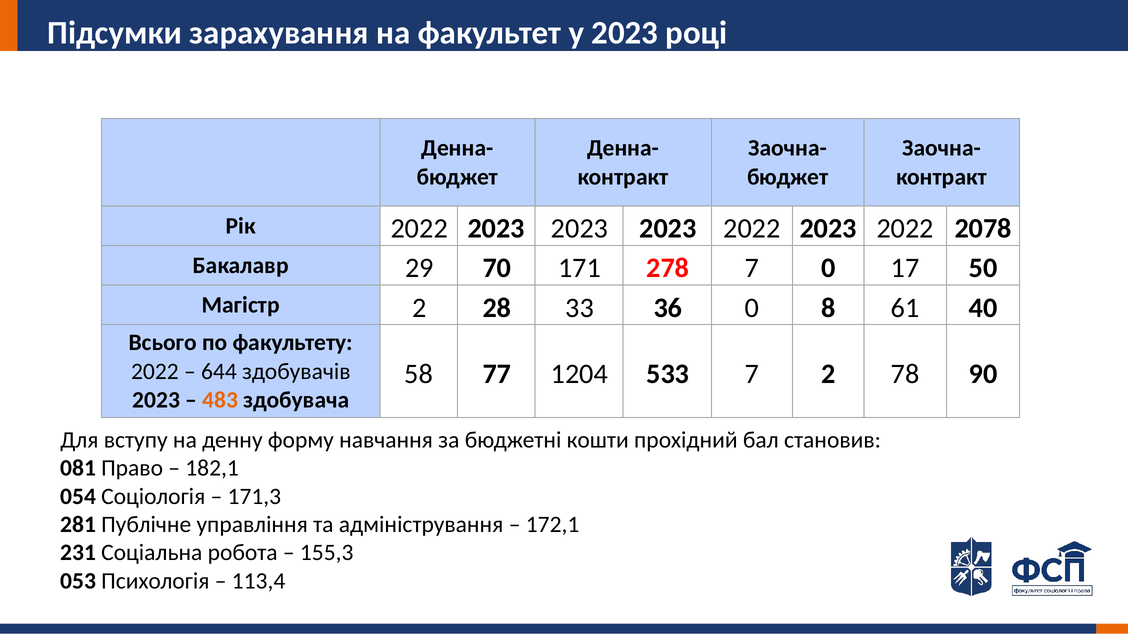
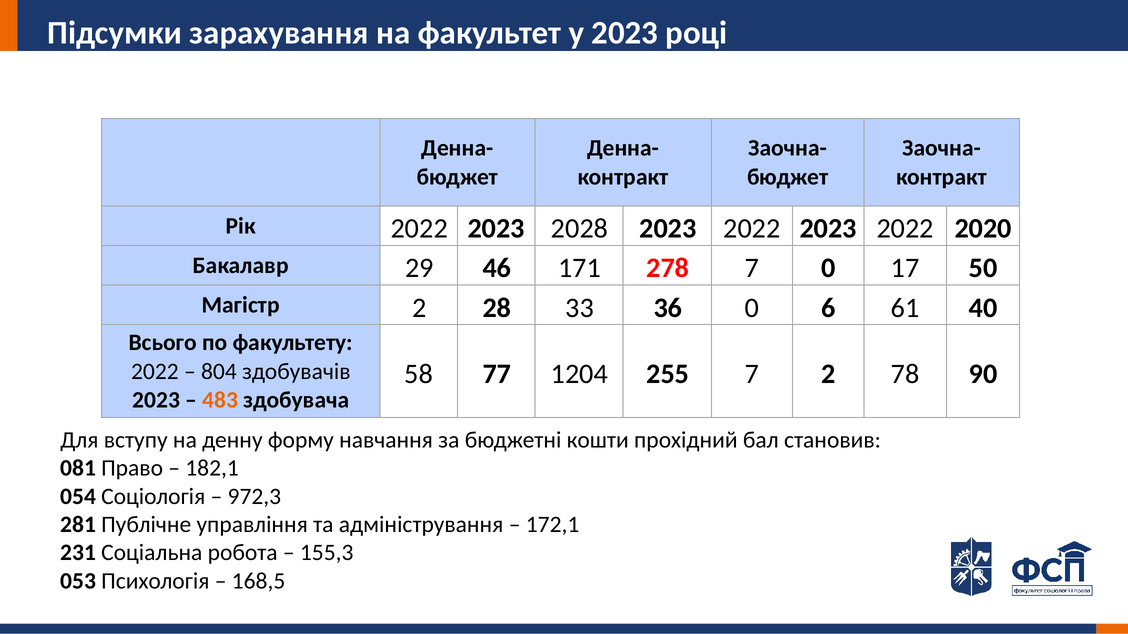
2022 2023 2023: 2023 -> 2028 (580, 229)
2078: 2078 -> 2020 (983, 229)
70: 70 -> 46 (497, 268)
8: 8 -> 6 (828, 308)
644: 644 -> 804 (219, 372)
533: 533 -> 255 (668, 374)
171,3: 171,3 -> 972,3 (254, 497)
113,4: 113,4 -> 168,5 (259, 581)
